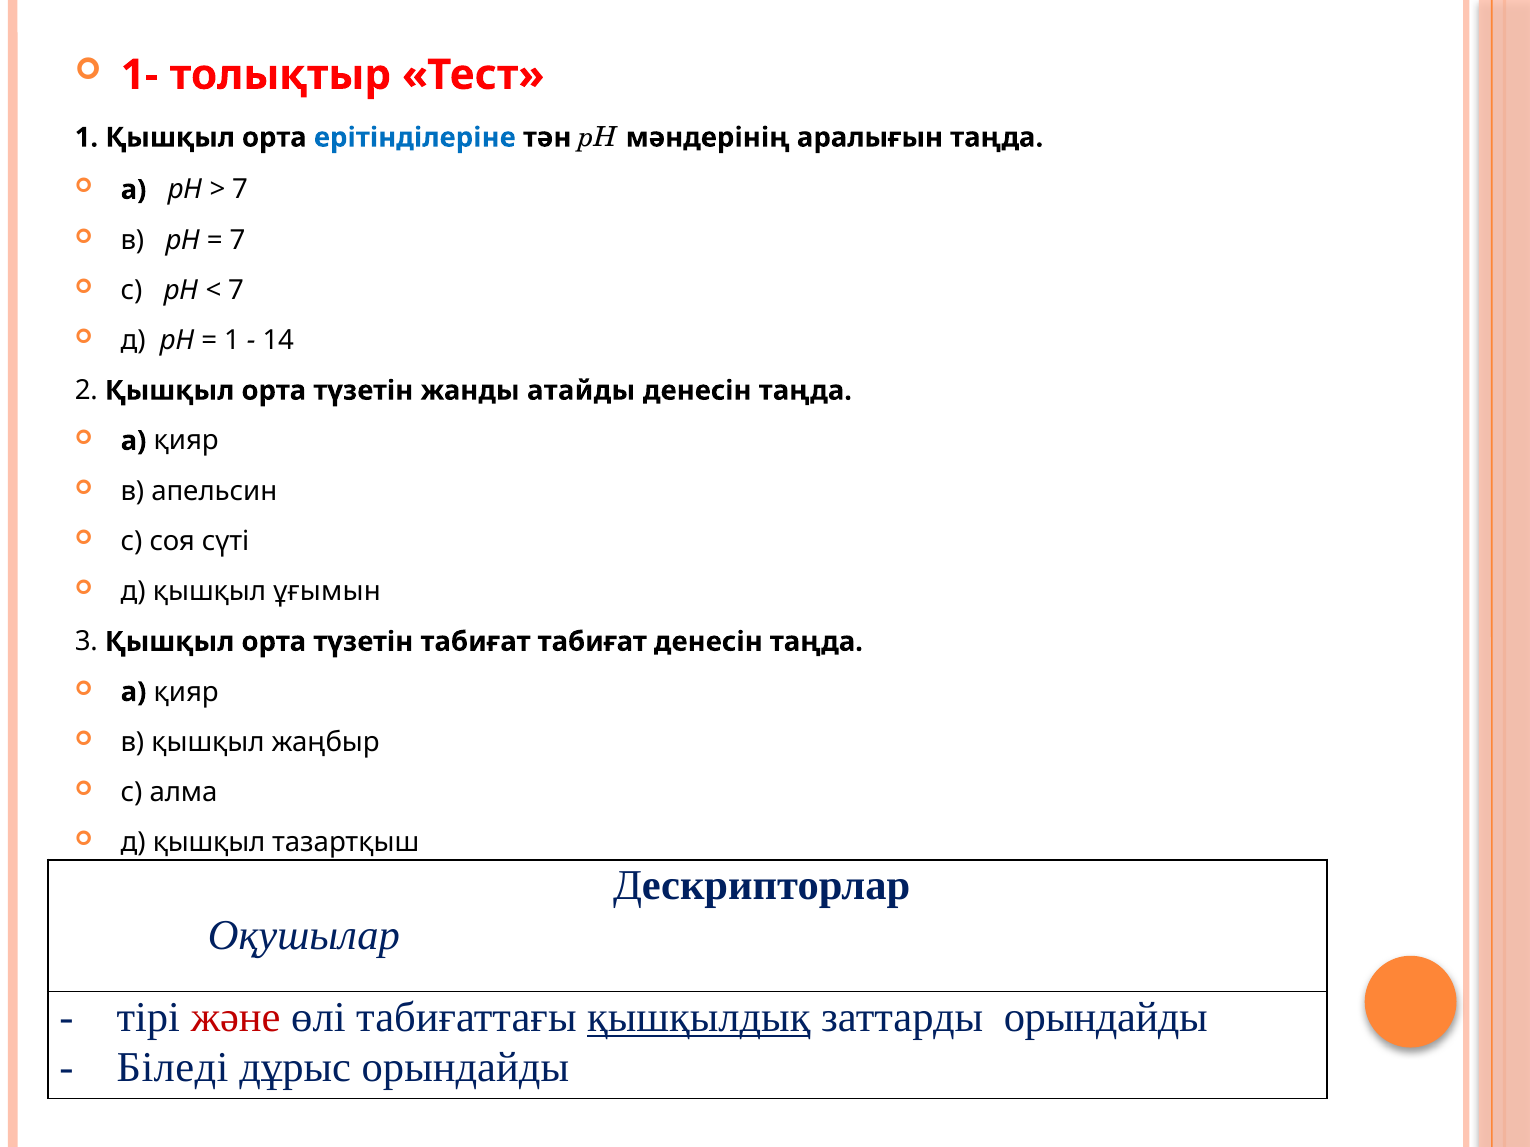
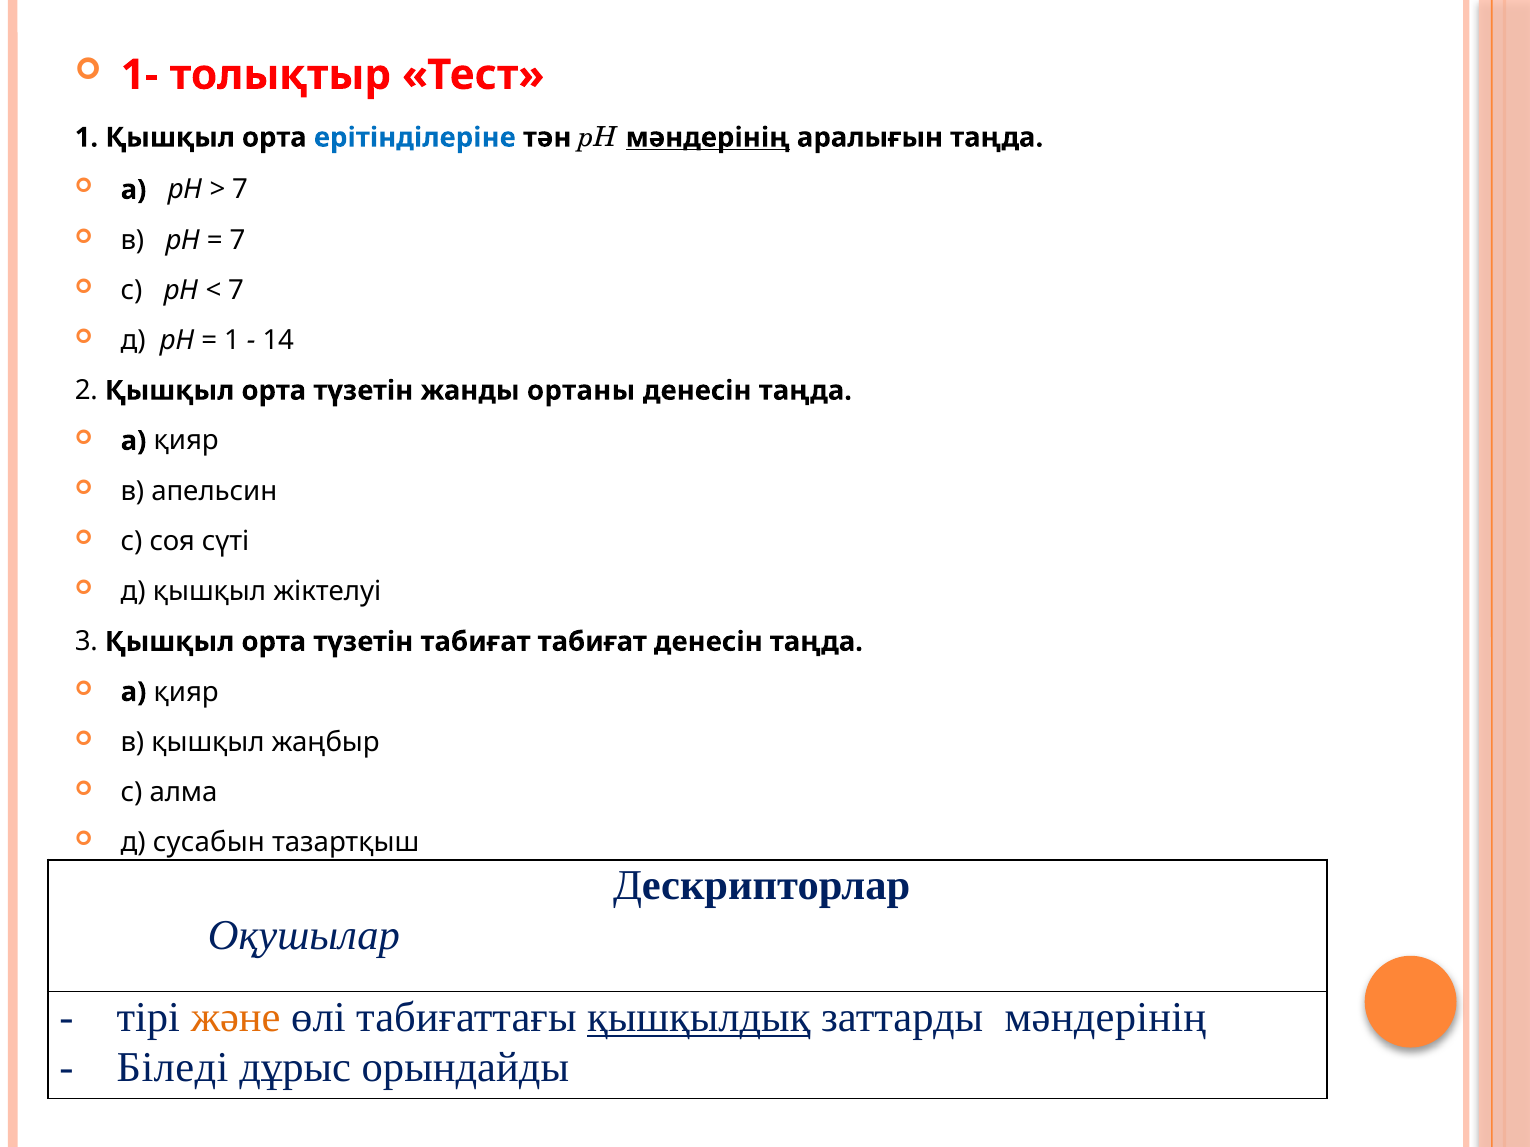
мәндерінің underline: none -> present (708, 138)
атайды: атайды -> ортаны (581, 391)
ұғымын: ұғымын -> жіктелуі (327, 592)
қышқыл: қышқыл -> сусабын (209, 843)
және colour: red -> orange (236, 1018)
заттарды орындайды: орындайды -> мәндерінің (1105, 1018)
